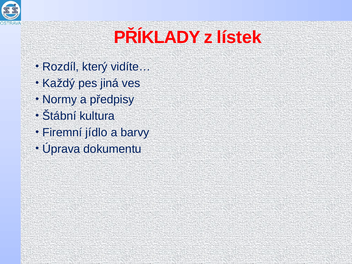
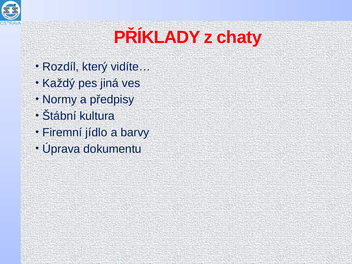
lístek: lístek -> chaty (239, 37)
